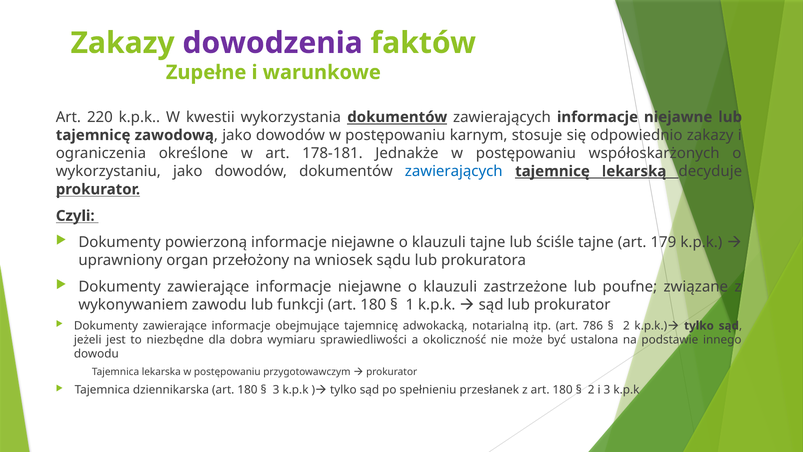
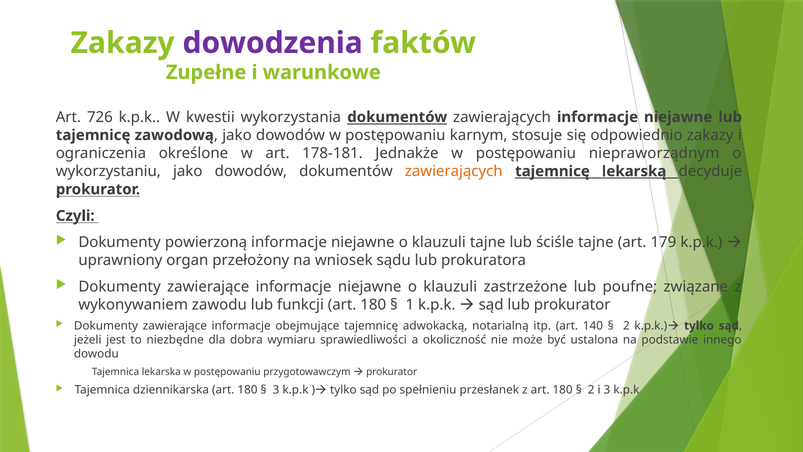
220: 220 -> 726 (100, 117)
współoskarżonych: współoskarżonych -> niepraworządnym (654, 153)
zawierających colour: blue -> orange (454, 171)
786: 786 -> 140 (593, 326)
